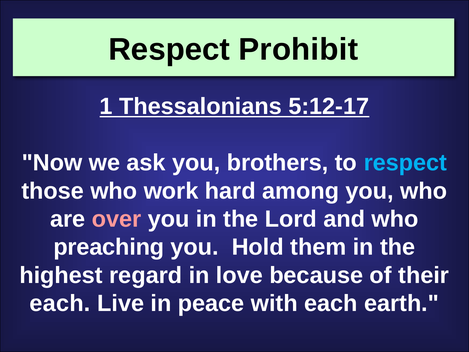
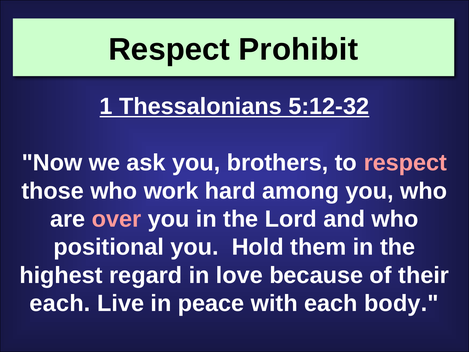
5:12-17: 5:12-17 -> 5:12-32 (329, 106)
respect colour: light blue -> pink (405, 163)
preaching: preaching -> positional (109, 247)
earth: earth -> body (401, 303)
